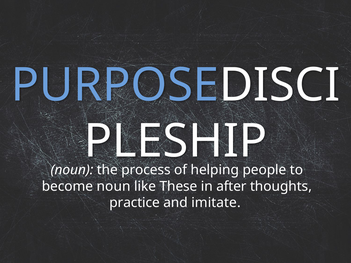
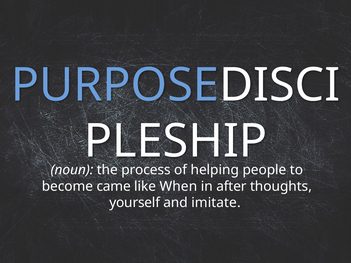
become noun: noun -> came (114, 186)
These: These -> When (178, 186)
practice: practice -> yourself (135, 203)
